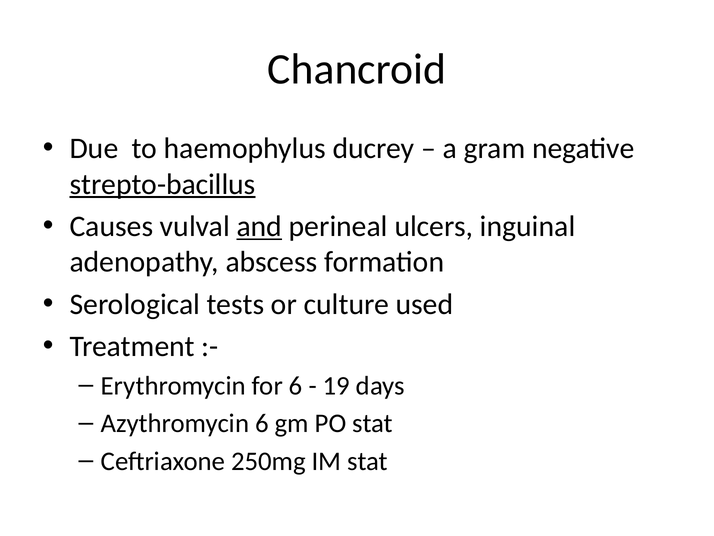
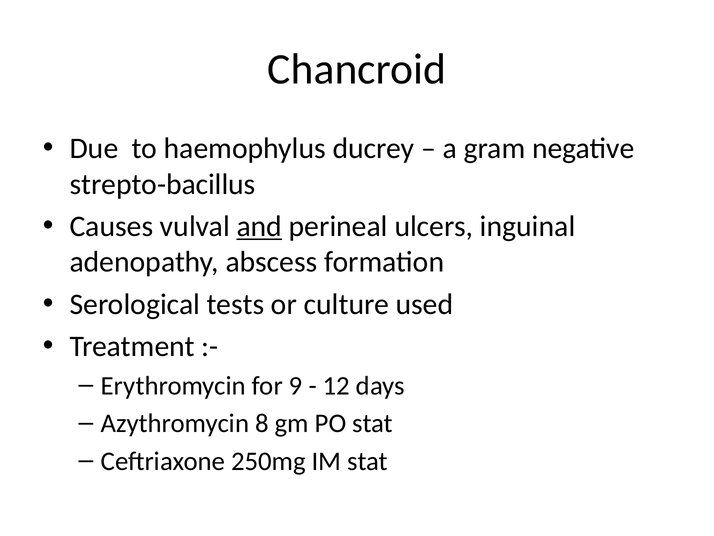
strepto-bacillus underline: present -> none (163, 184)
for 6: 6 -> 9 (296, 385)
19: 19 -> 12 (336, 385)
Azythromycin 6: 6 -> 8 (262, 423)
